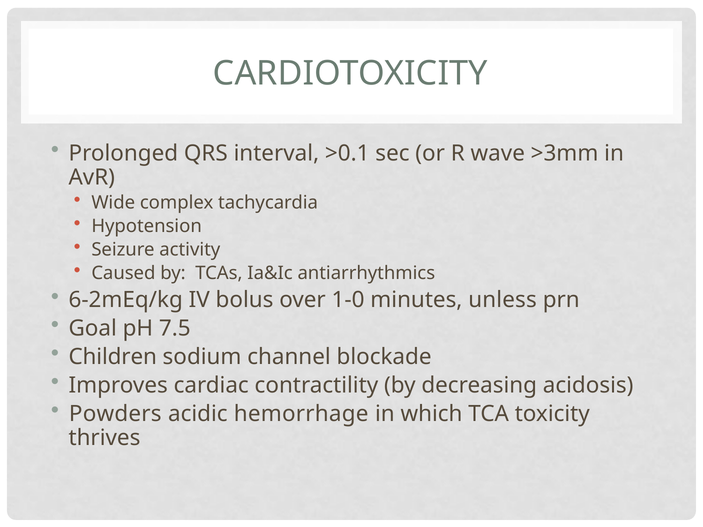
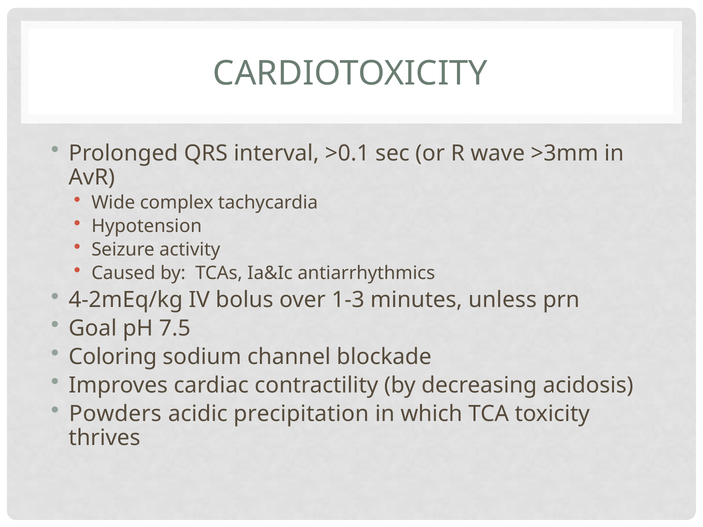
6-2mEq/kg: 6-2mEq/kg -> 4-2mEq/kg (126, 300)
1-0: 1-0 -> 1-3 (348, 300)
Children: Children -> Coloring (113, 357)
hemorrhage: hemorrhage -> precipitation (301, 414)
